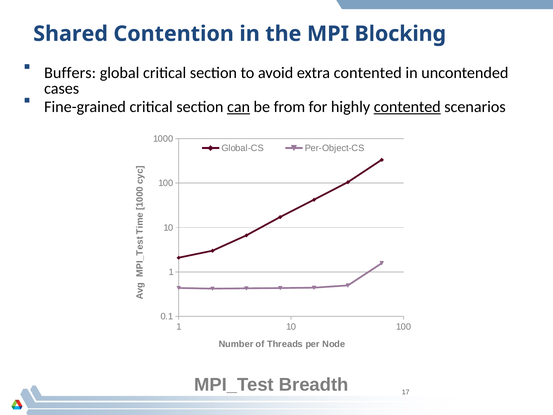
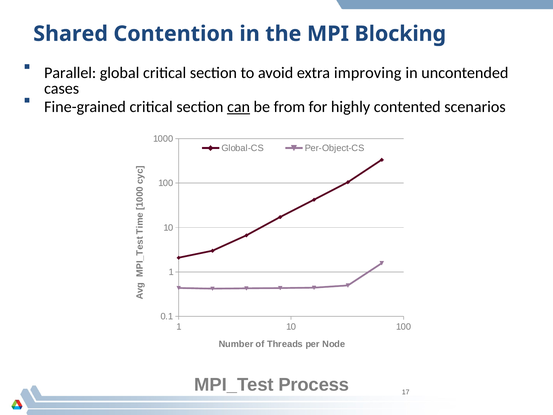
Buffers: Buffers -> Parallel (70, 73)
extra contented: contented -> improving (368, 73)
contented underline: present -> none (407, 107)
Breadth: Breadth -> Process (314, 384)
